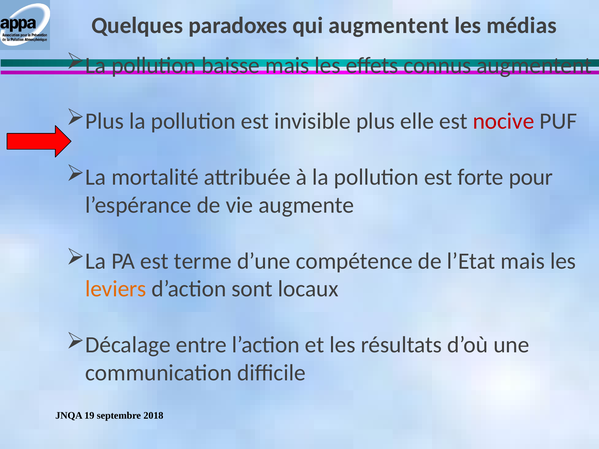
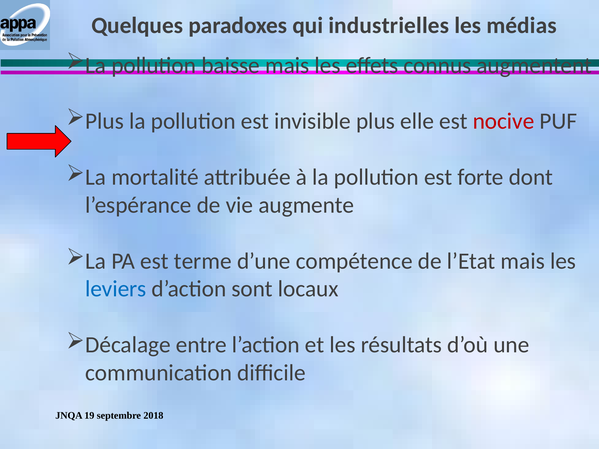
qui augmentent: augmentent -> industrielles (389, 25)
pour: pour -> dont (531, 177)
leviers colour: orange -> blue (116, 289)
